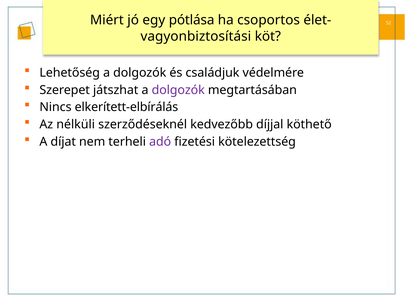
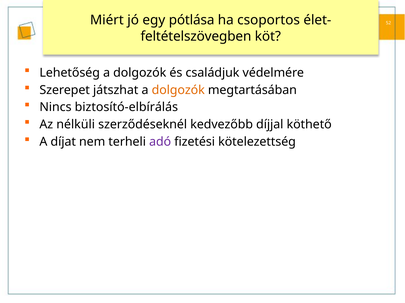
vagyonbiztosítási: vagyonbiztosítási -> feltételszövegben (196, 36)
dolgozók colour: purple -> orange (178, 90)
elkerített-elbírálás: elkerített-elbírálás -> biztosító-elbírálás (126, 108)
